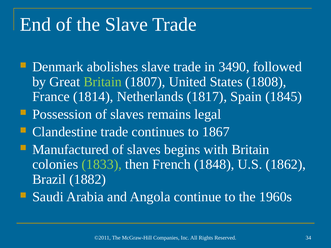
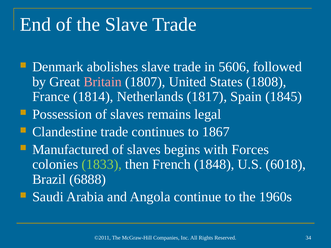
3490: 3490 -> 5606 (234, 67)
Britain colour: light green -> pink (103, 82)
with Britain: Britain -> Forces (250, 150)
1862: 1862 -> 6018 (286, 165)
1882: 1882 -> 6888 (88, 179)
